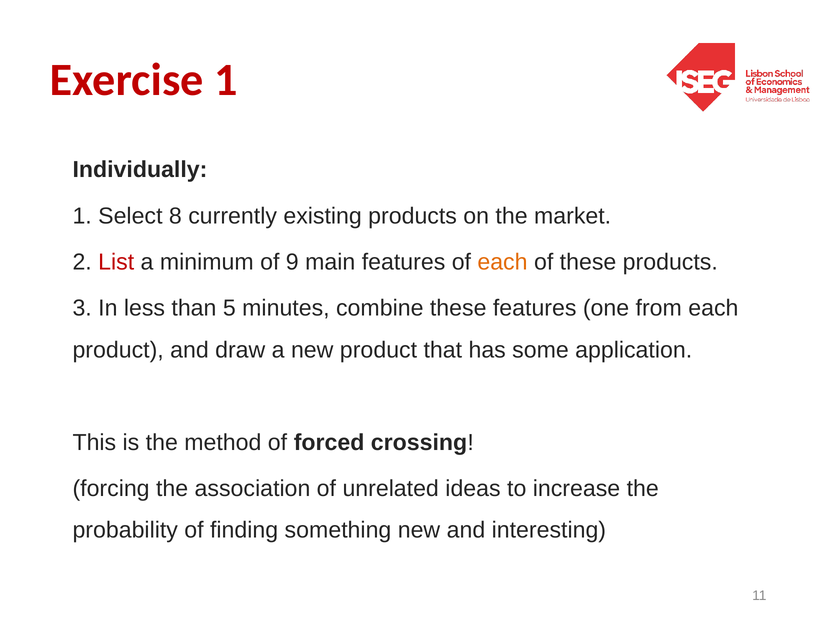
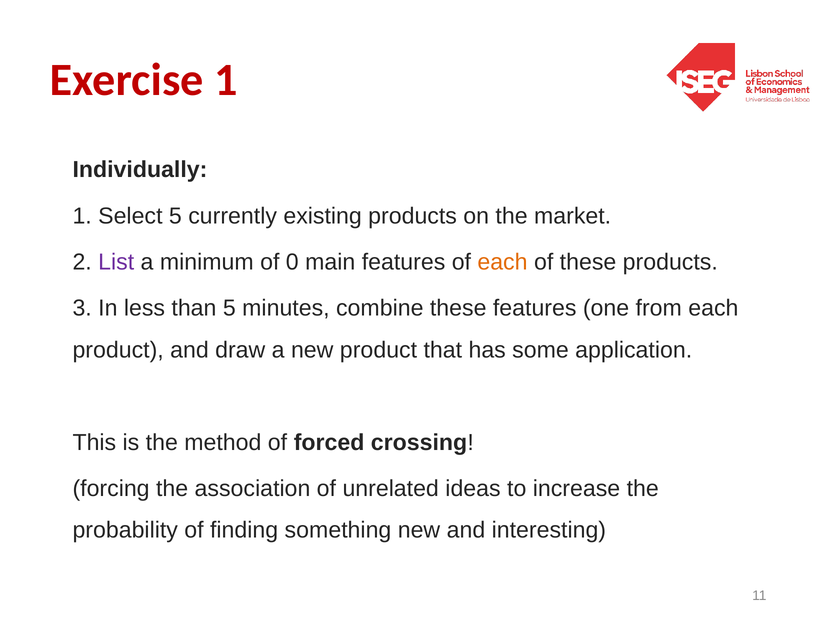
Select 8: 8 -> 5 (175, 216)
List colour: red -> purple (116, 262)
9: 9 -> 0 (292, 262)
